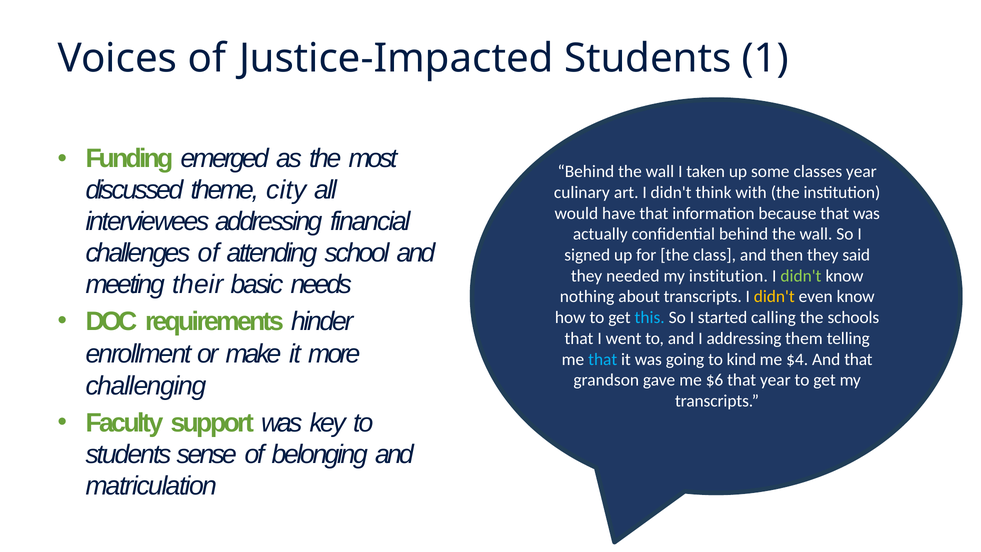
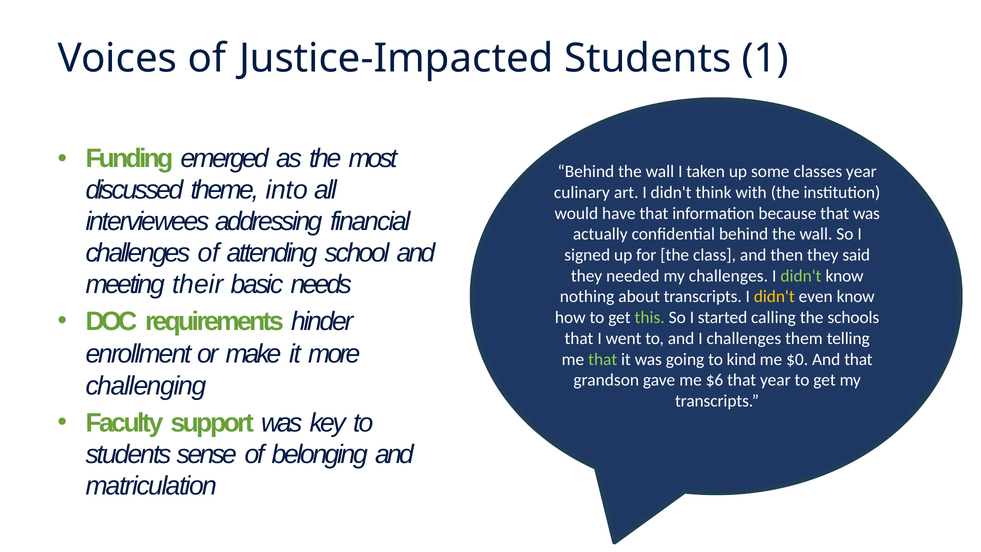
city: city -> into (287, 190)
my institution: institution -> challenges (728, 276)
this colour: light blue -> light green (650, 317)
I addressing: addressing -> challenges (744, 338)
that colour: light blue -> light green (603, 359)
$4: $4 -> $0 (797, 359)
